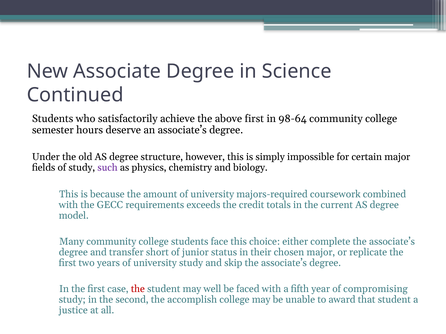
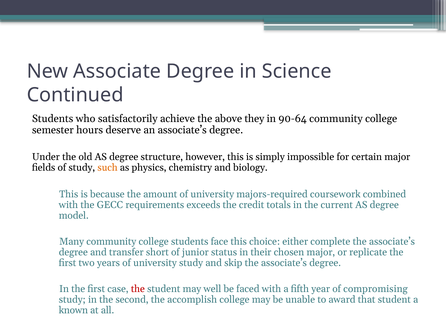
above first: first -> they (254, 119)
98-64: 98-64 -> 90-64 (293, 119)
such colour: purple -> orange (108, 168)
justice: justice -> known (73, 311)
